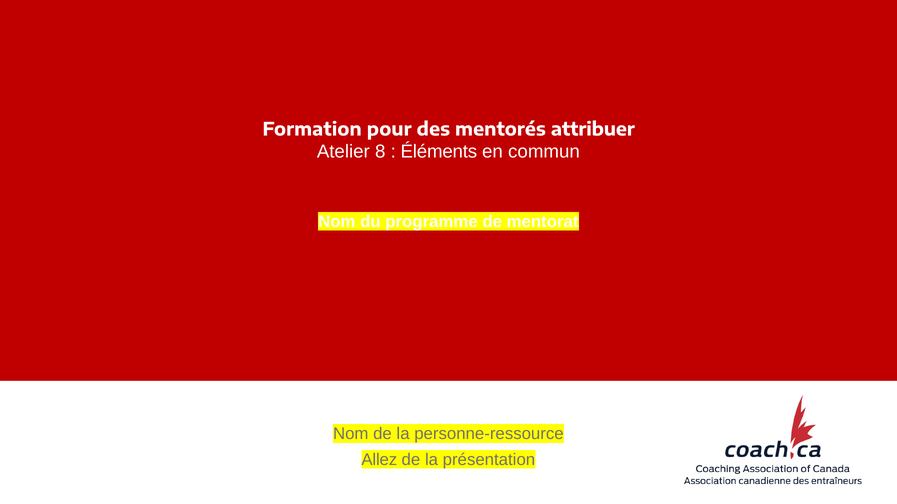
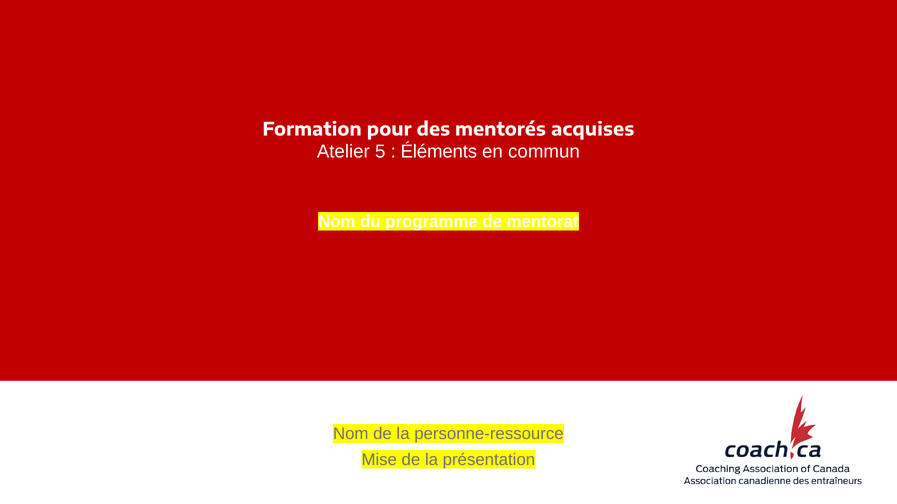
attribuer: attribuer -> acquises (593, 130)
8: 8 -> 5 (380, 152)
Allez: Allez -> Mise (379, 460)
